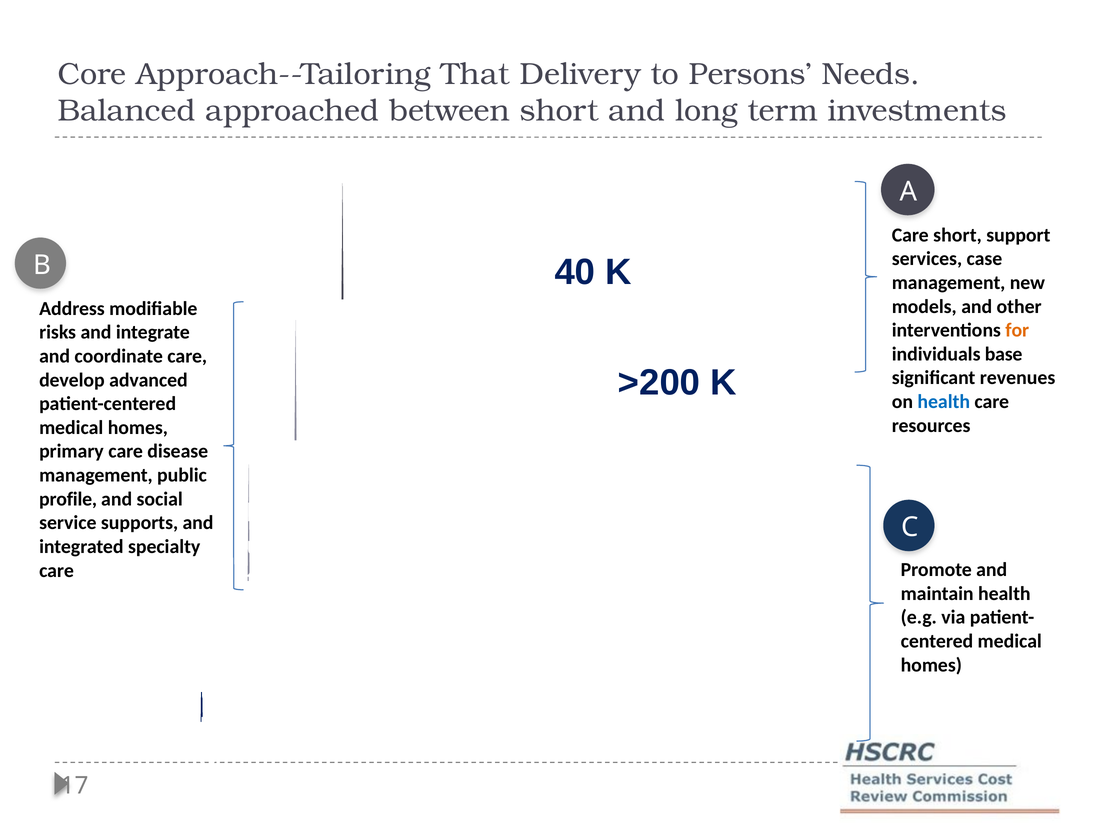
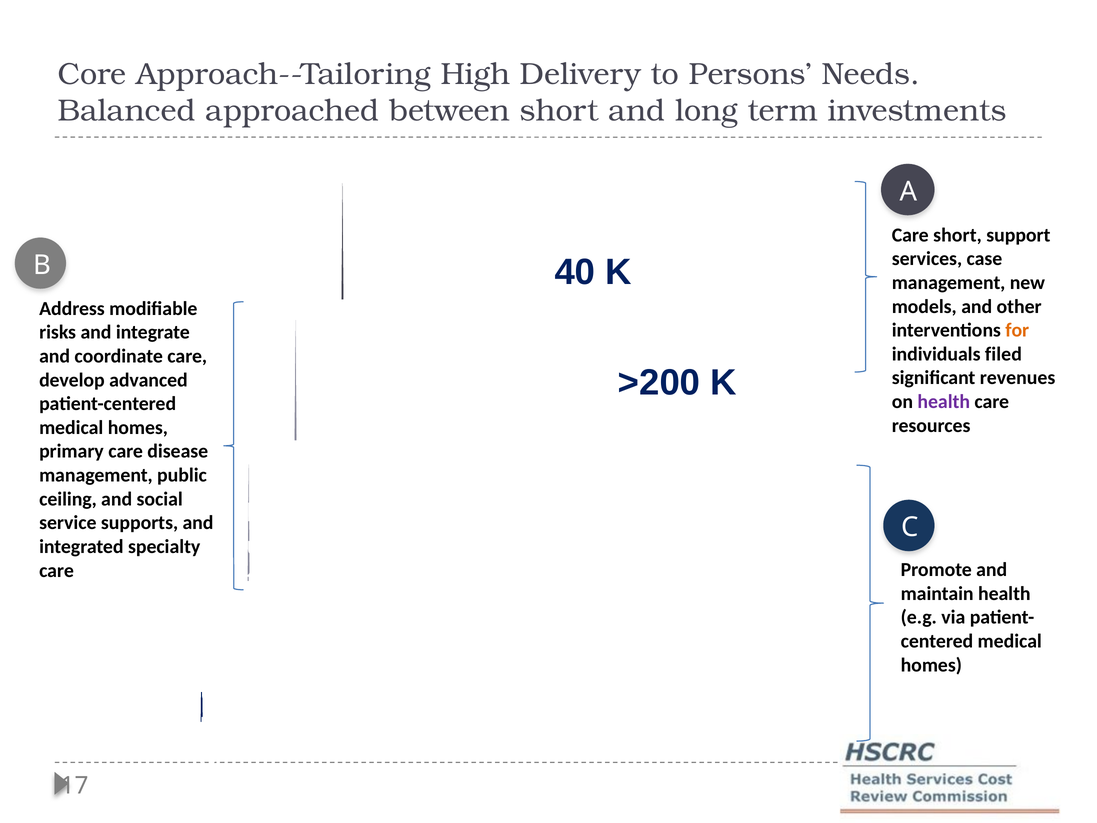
That: That -> High (475, 74)
base: base -> filed (1003, 354)
health colour: blue -> purple (944, 402)
profile: profile -> ceiling (68, 499)
